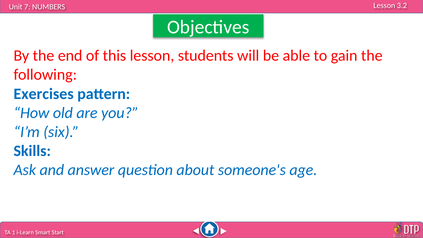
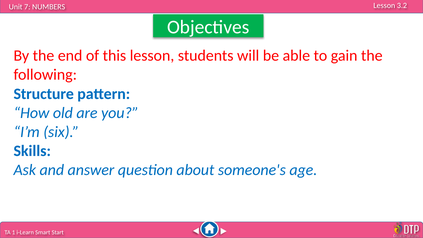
Exercises: Exercises -> Structure (44, 94)
